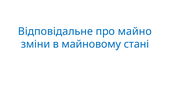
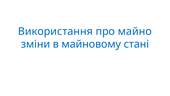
Відповідальне: Відповідальне -> Використання (55, 31)
